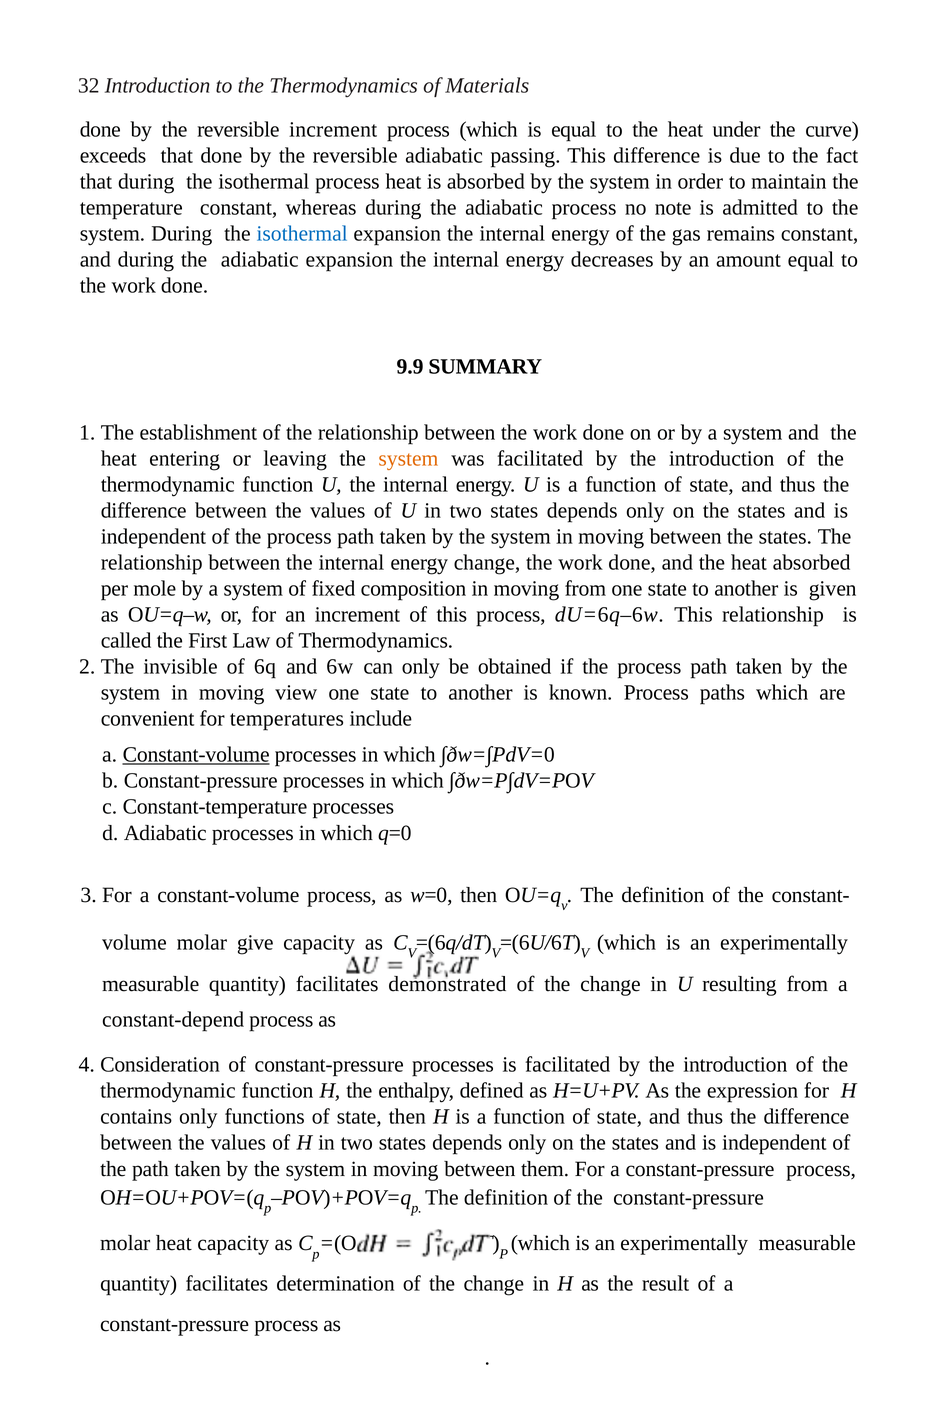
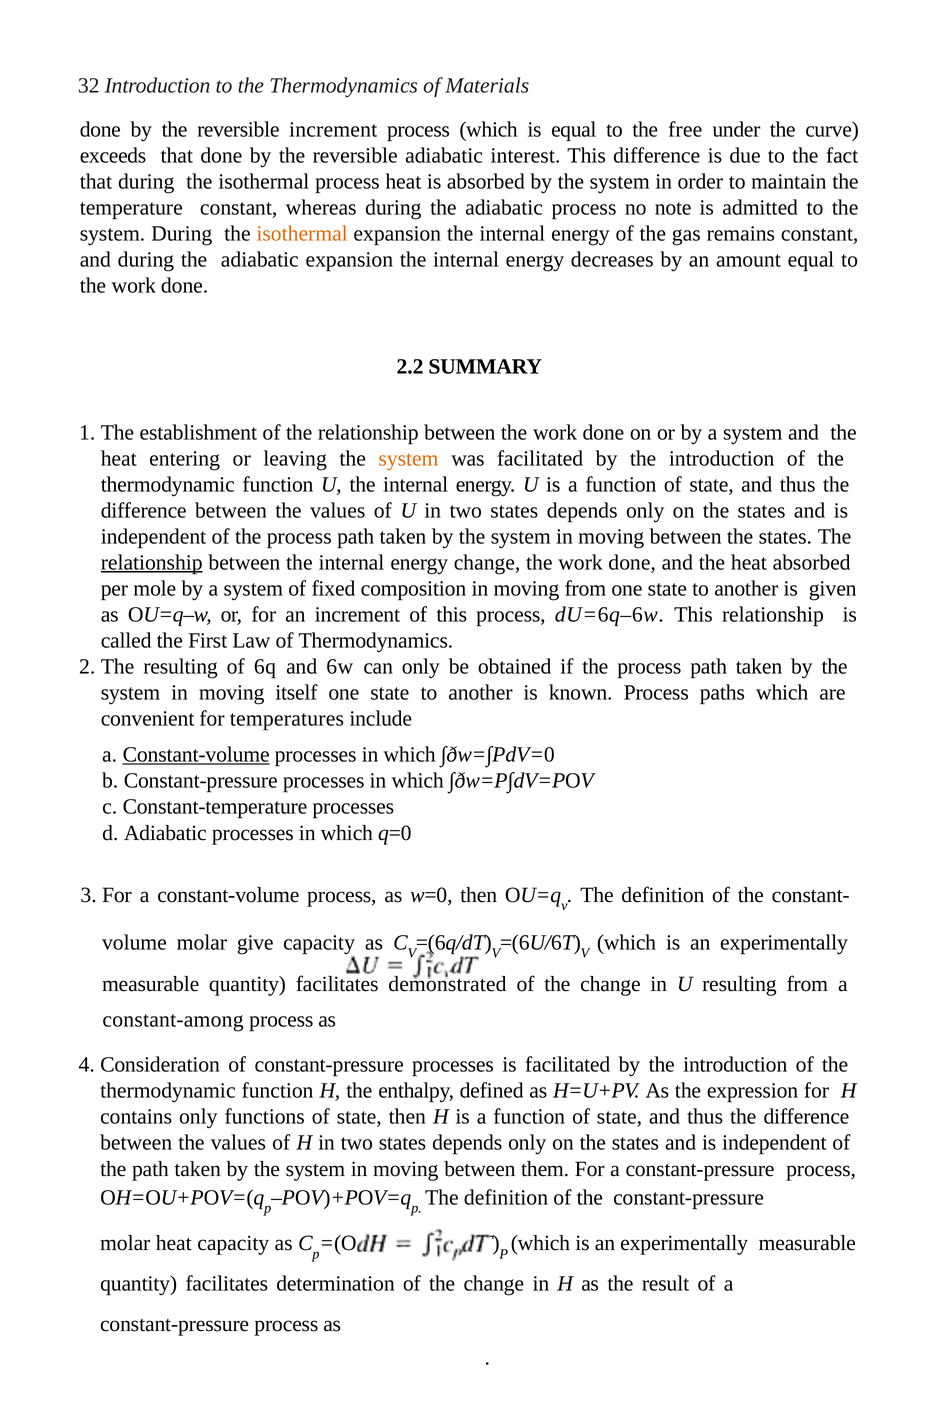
to the heat: heat -> free (685, 130)
passing: passing -> interest (525, 156)
isothermal colour: blue -> orange (302, 234)
9.9: 9.9 -> 2.2 (410, 367)
relationship underline: none -> present (152, 563)
invisible: invisible -> resulting (181, 667)
view: view -> itself (296, 693)
constant-depend: constant-depend -> constant-among (173, 1019)
